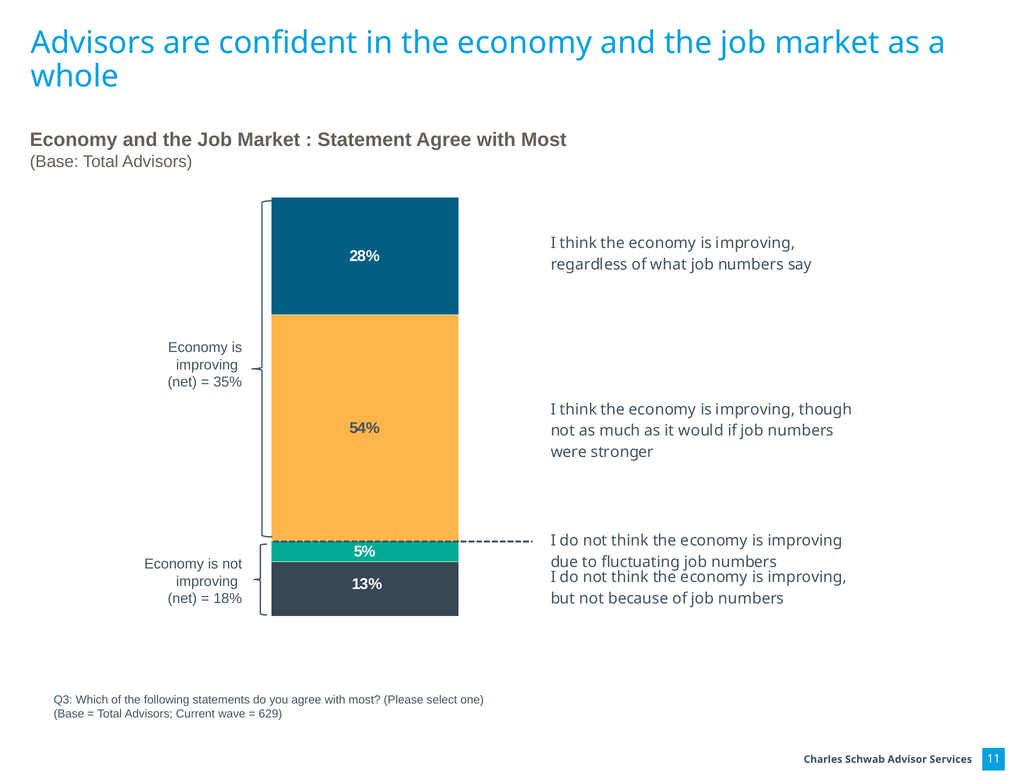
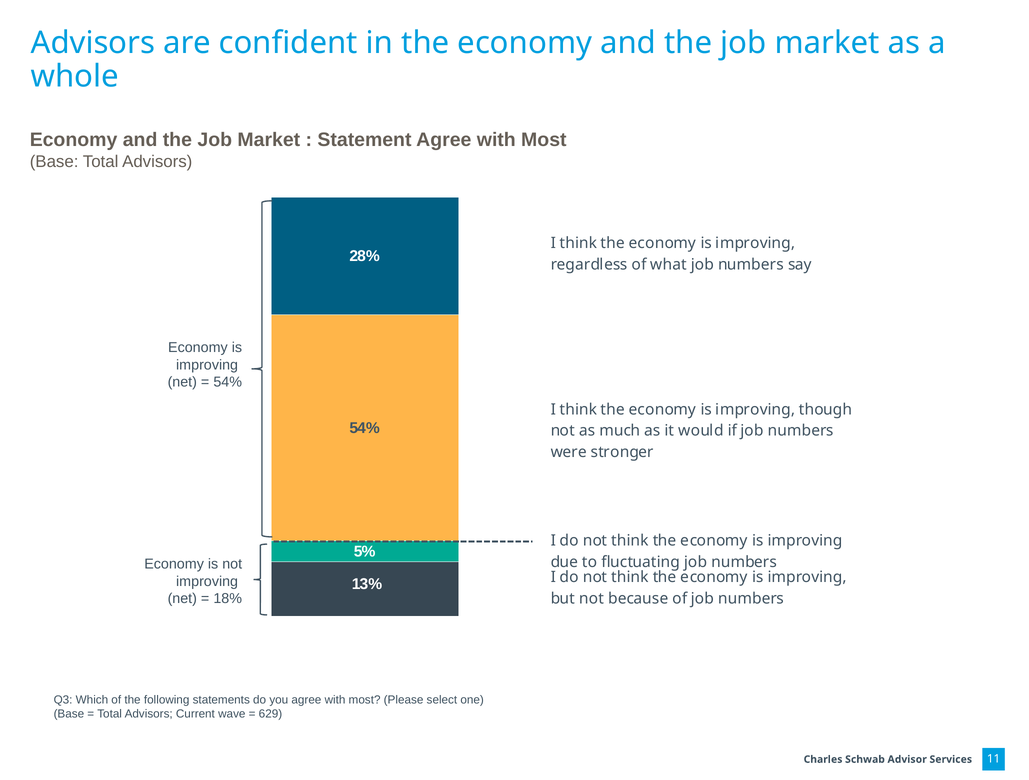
35%: 35% -> 54% (228, 382)
